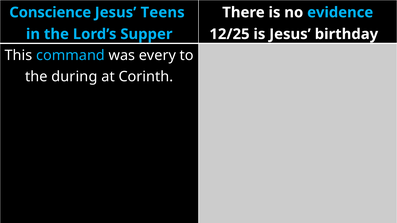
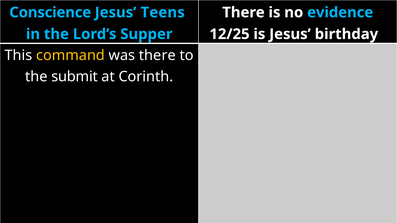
command colour: light blue -> yellow (70, 56)
was every: every -> there (157, 56)
during: during -> submit (75, 77)
